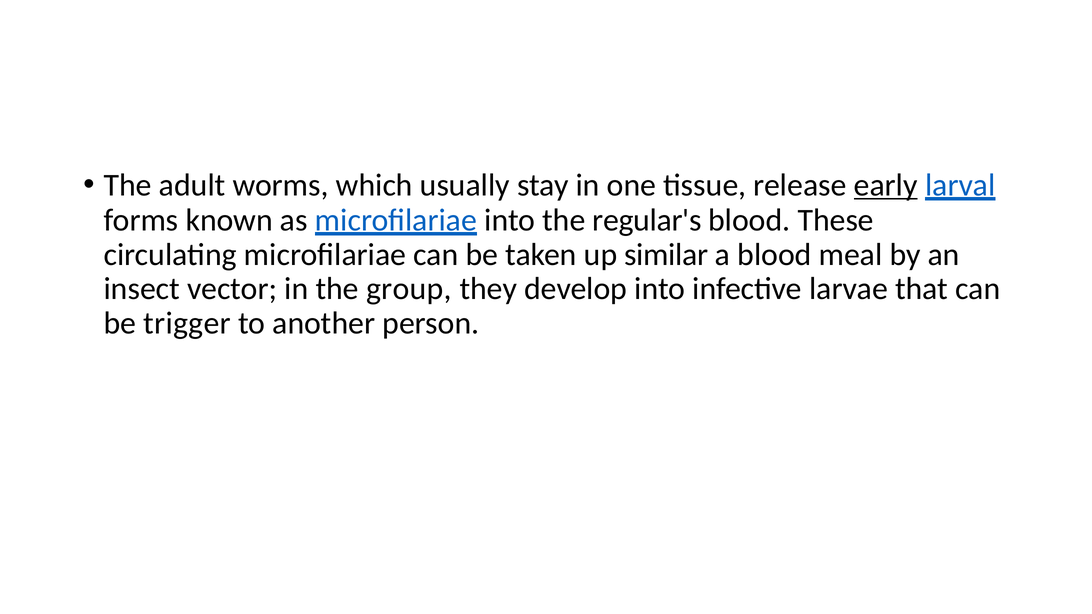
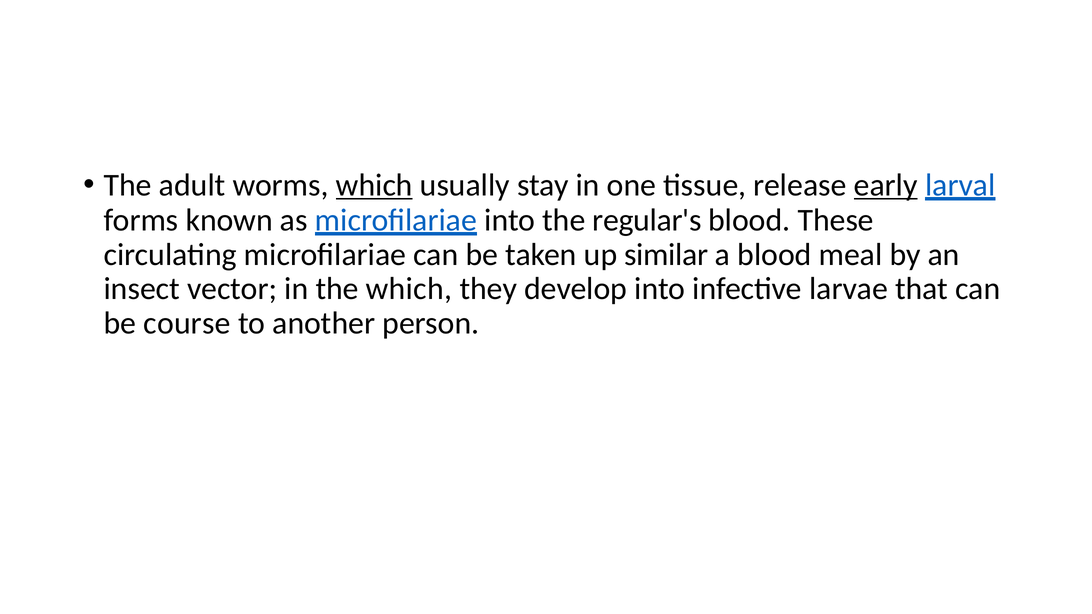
which underline: none -> present (374, 185)
the group: group -> which (409, 289)
trigger: trigger -> course (187, 323)
